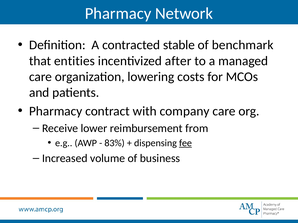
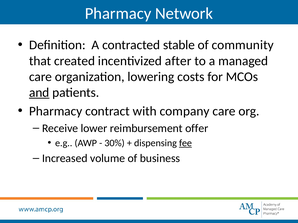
benchmark: benchmark -> community (243, 45)
entities: entities -> created (75, 61)
and underline: none -> present (39, 93)
from: from -> offer (197, 128)
83%: 83% -> 30% (115, 143)
